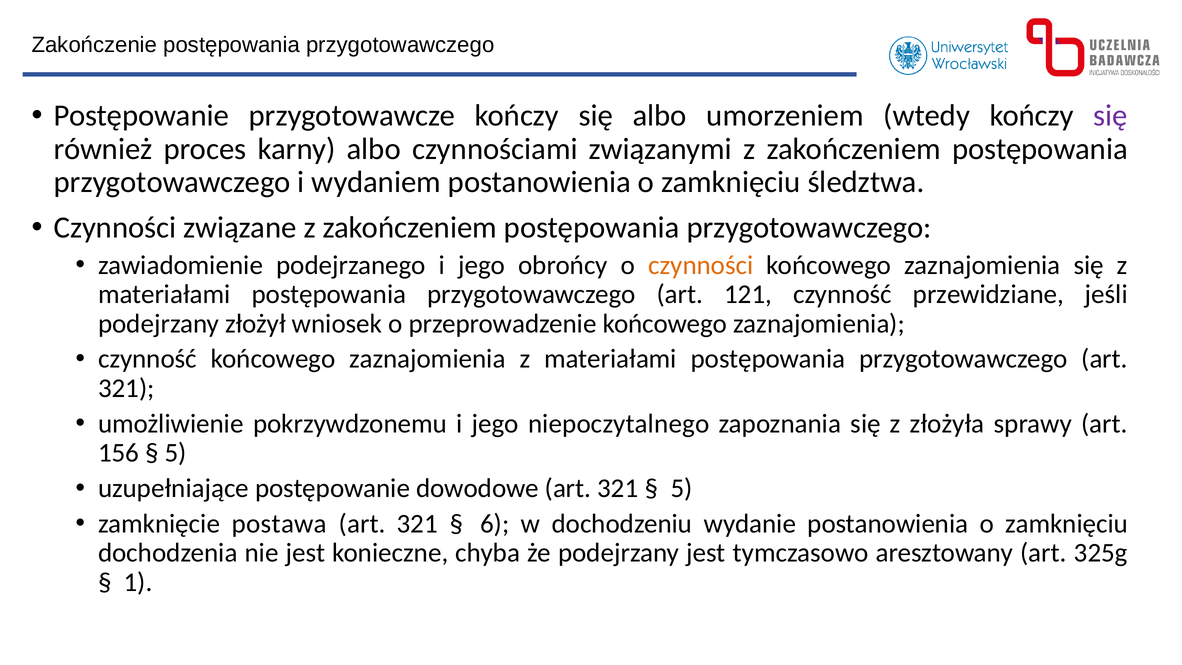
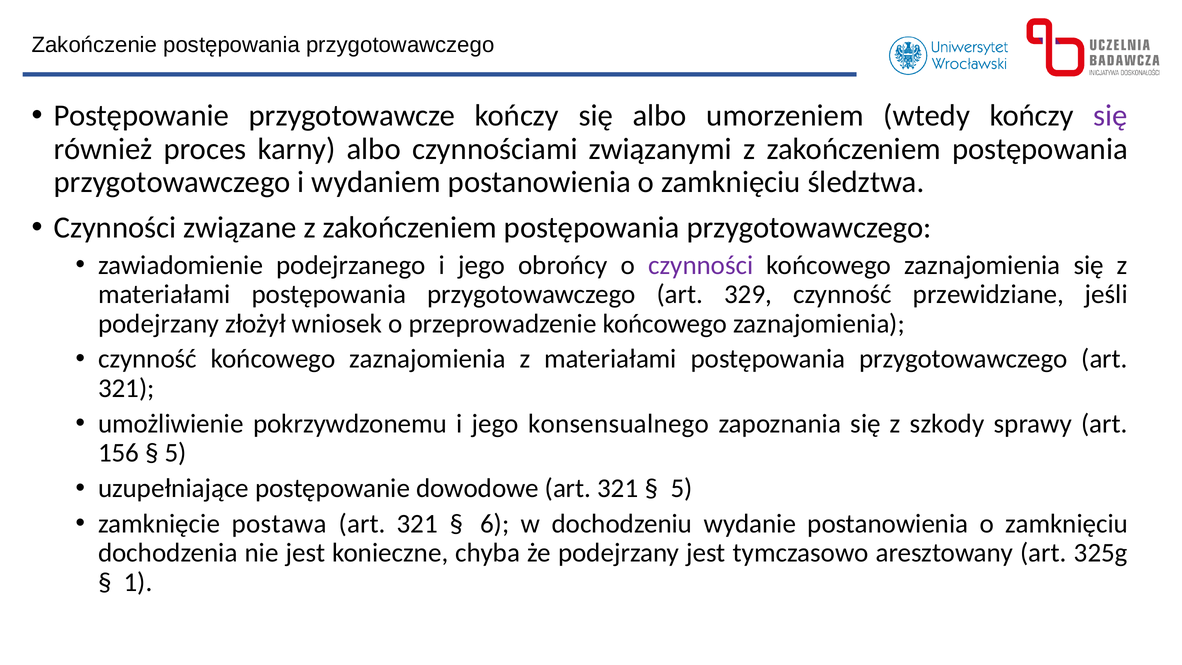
czynności colour: orange -> purple (701, 265)
121: 121 -> 329 (748, 294)
niepoczytalnego: niepoczytalnego -> konsensualnego (619, 424)
złożyła: złożyła -> szkody (947, 424)
